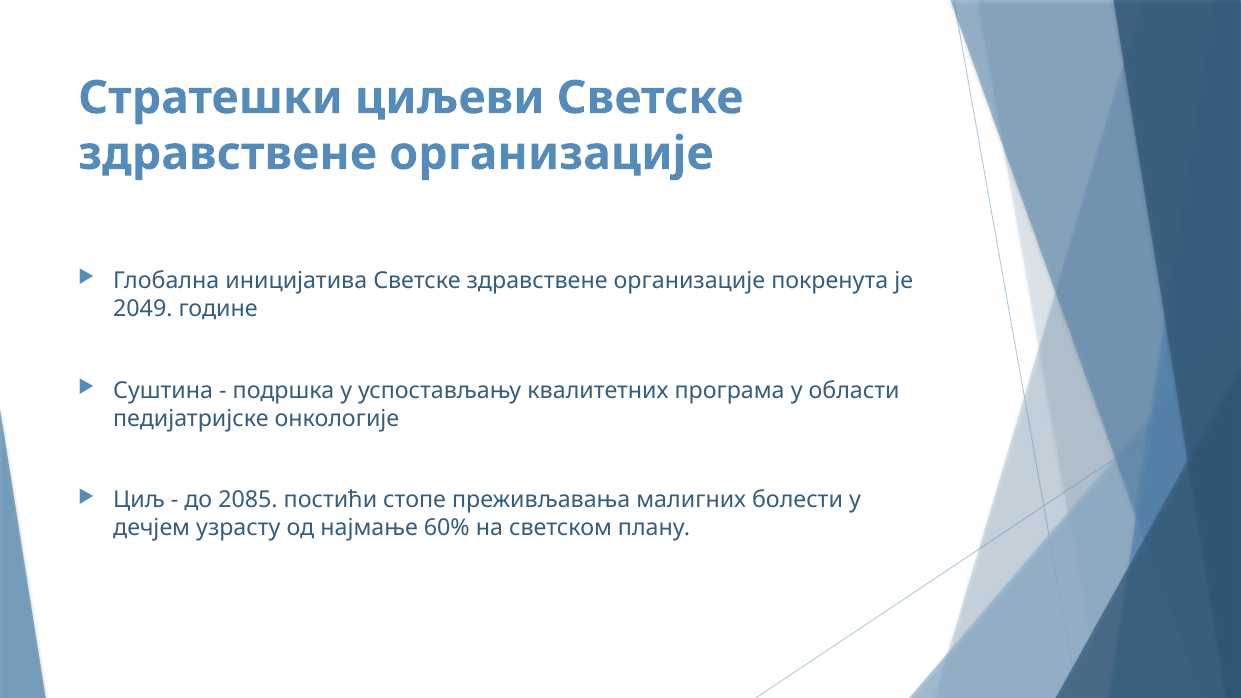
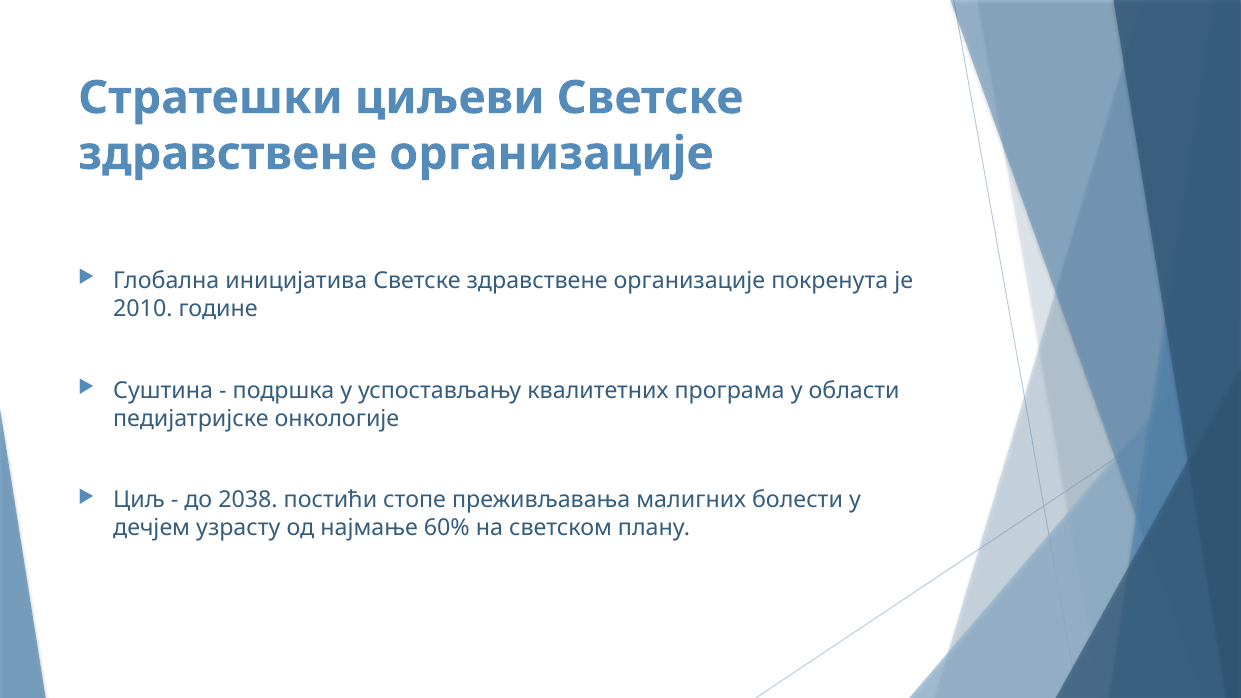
2049: 2049 -> 2010 (143, 309)
2085: 2085 -> 2038 (248, 500)
